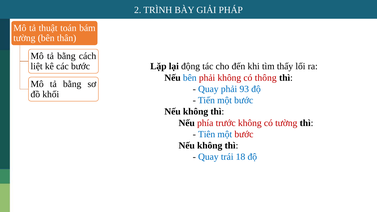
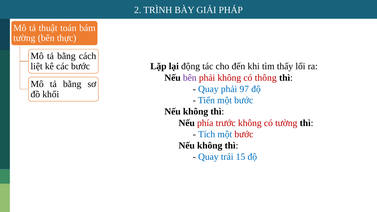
thân: thân -> thực (67, 38)
bên colour: blue -> purple (190, 78)
93: 93 -> 97 (244, 89)
Tiên: Tiên -> Tích (207, 134)
18: 18 -> 15 (241, 157)
